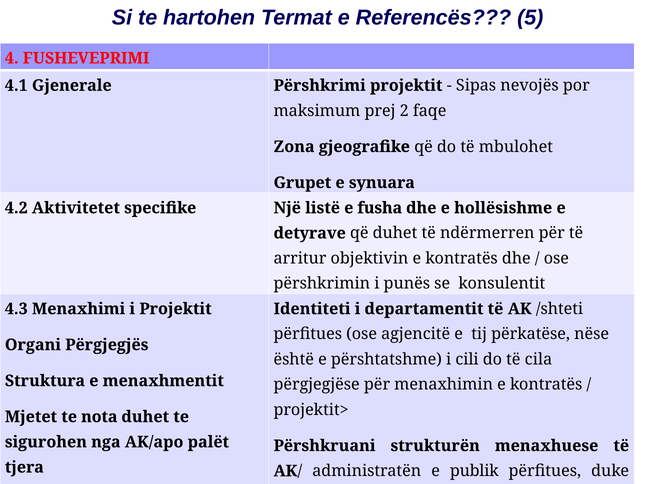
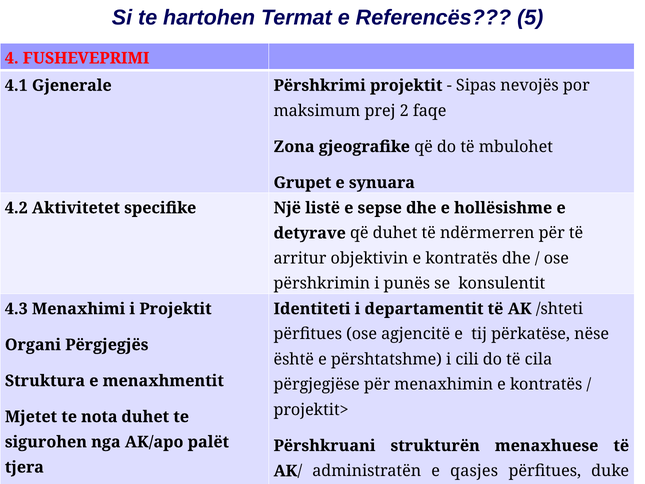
fusha: fusha -> sepse (380, 208)
publik: publik -> qasjes (474, 471)
